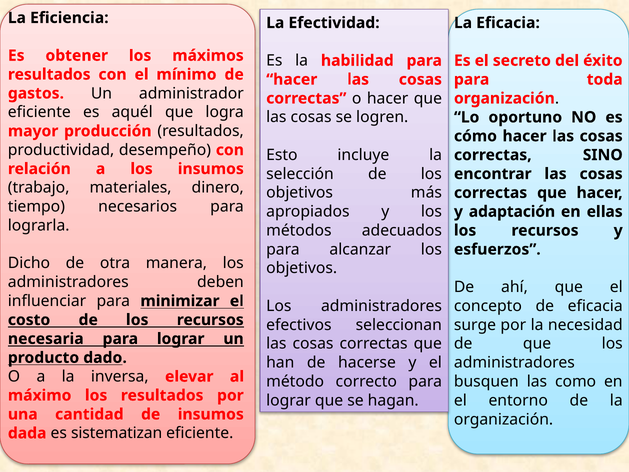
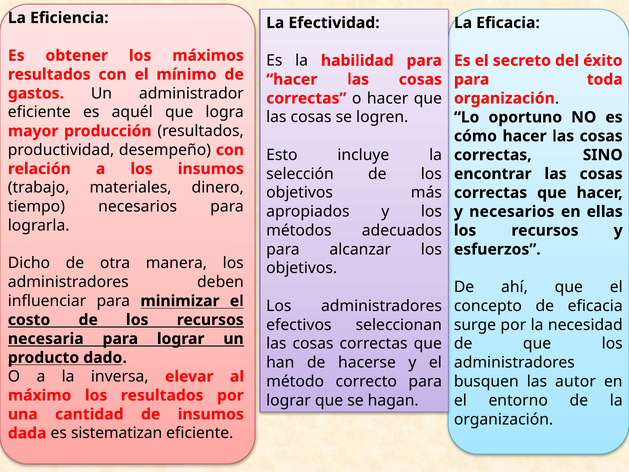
y adaptación: adaptación -> necesarios (512, 212)
como: como -> autor (576, 381)
